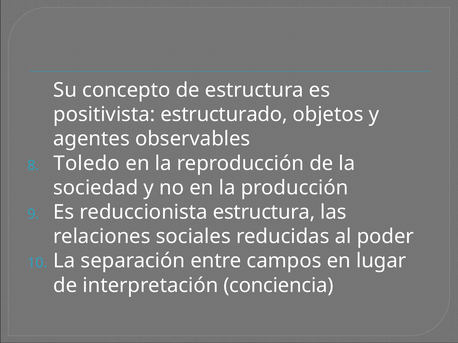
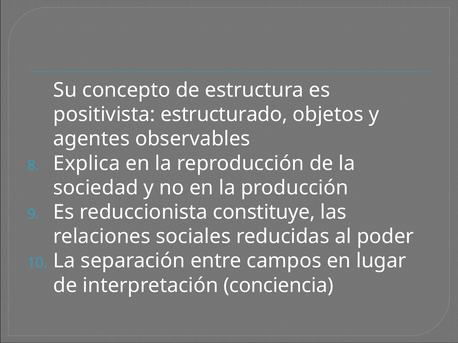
Toledo: Toledo -> Explica (87, 164)
reduccionista estructura: estructura -> constituye (264, 212)
